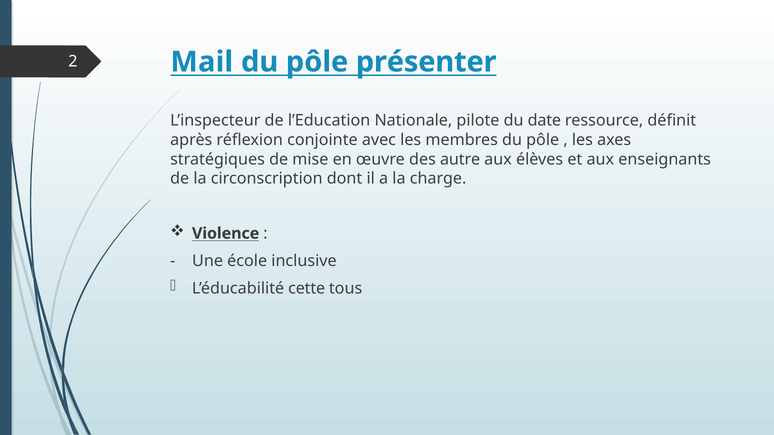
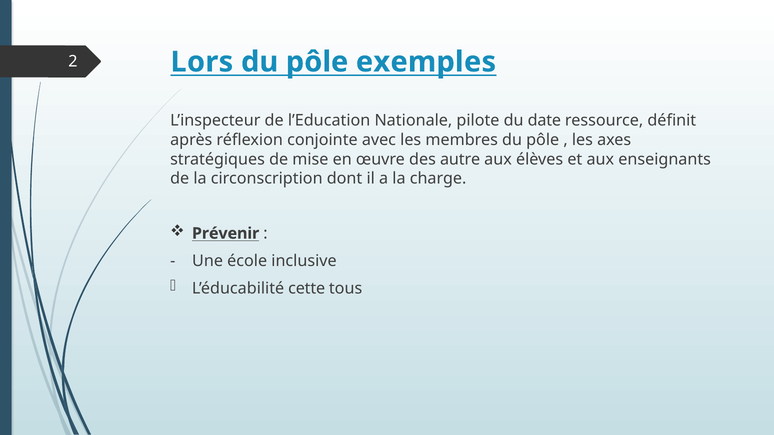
Mail: Mail -> Lors (202, 62)
présenter: présenter -> exemples (426, 62)
Violence: Violence -> Prévenir (226, 234)
